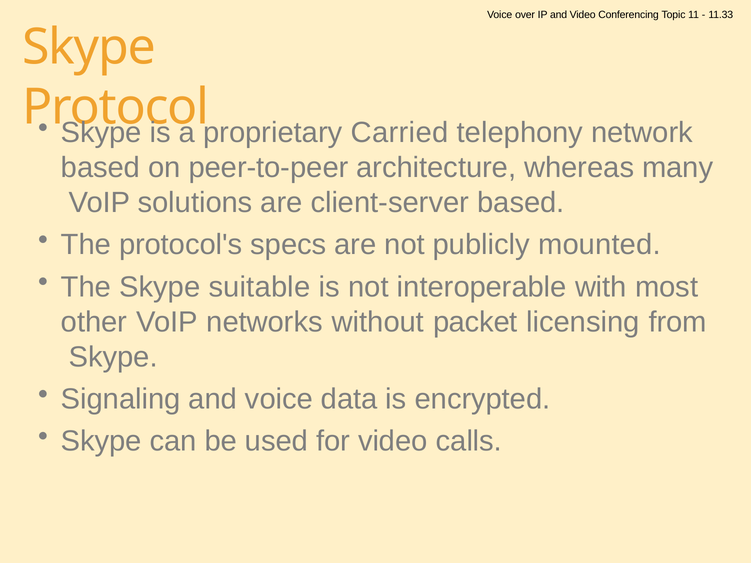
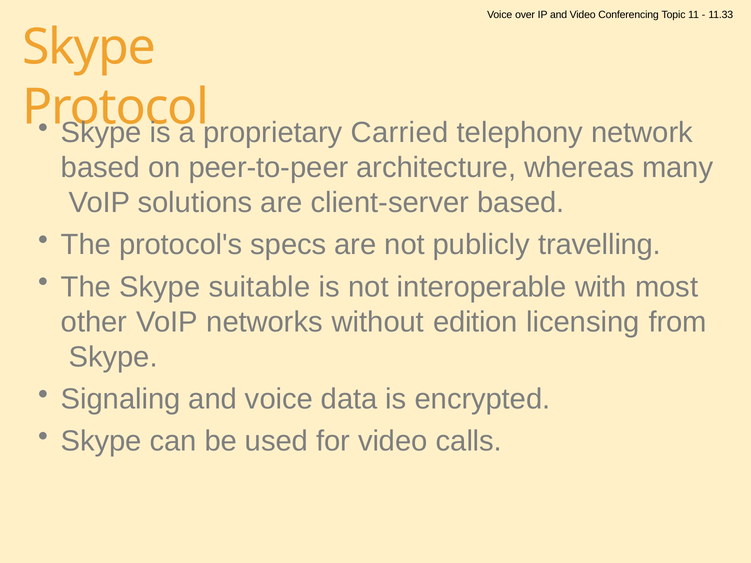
mounted: mounted -> travelling (600, 245)
packet: packet -> edition (475, 322)
